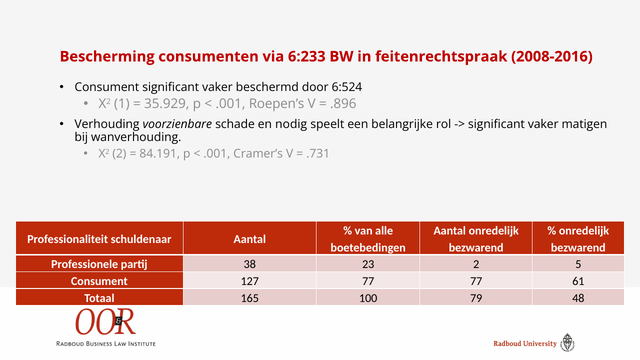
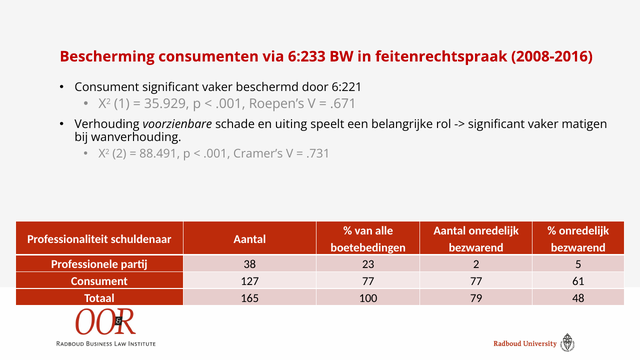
6:524: 6:524 -> 6:221 (347, 87)
.896: .896 -> .671 (343, 104)
nodig: nodig -> uiting (291, 124)
84.191: 84.191 -> 88.491 (160, 154)
